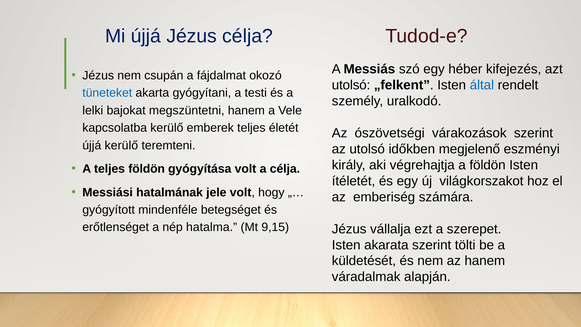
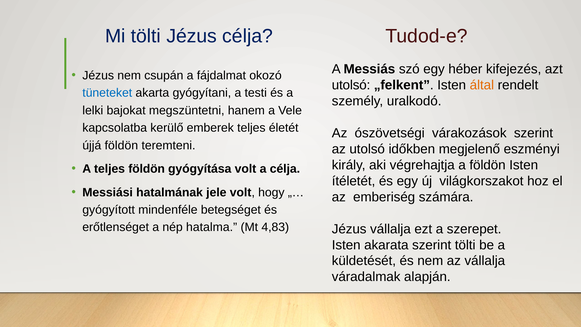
Mi újjá: újjá -> tölti (146, 36)
által colour: blue -> orange (482, 85)
újjá kerülő: kerülő -> földön (121, 145)
9,15: 9,15 -> 4,83 (275, 227)
az hanem: hanem -> vállalja (485, 261)
